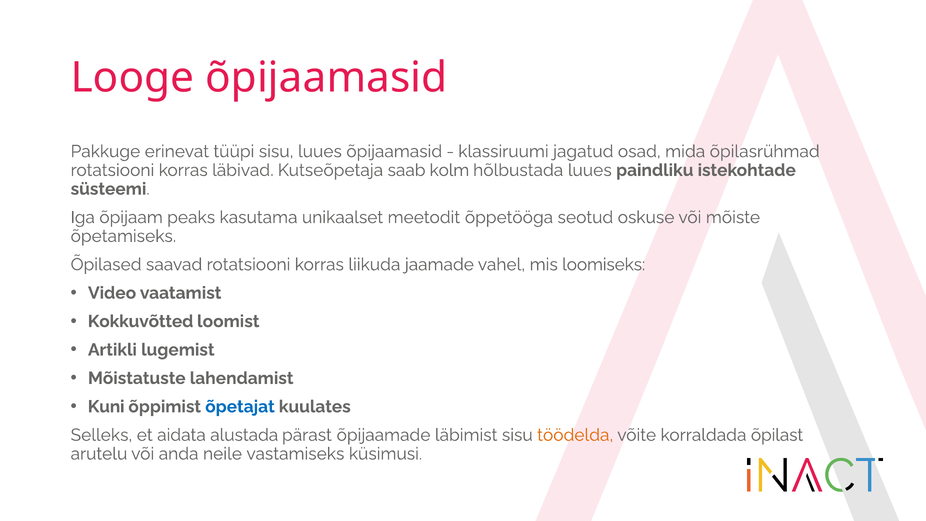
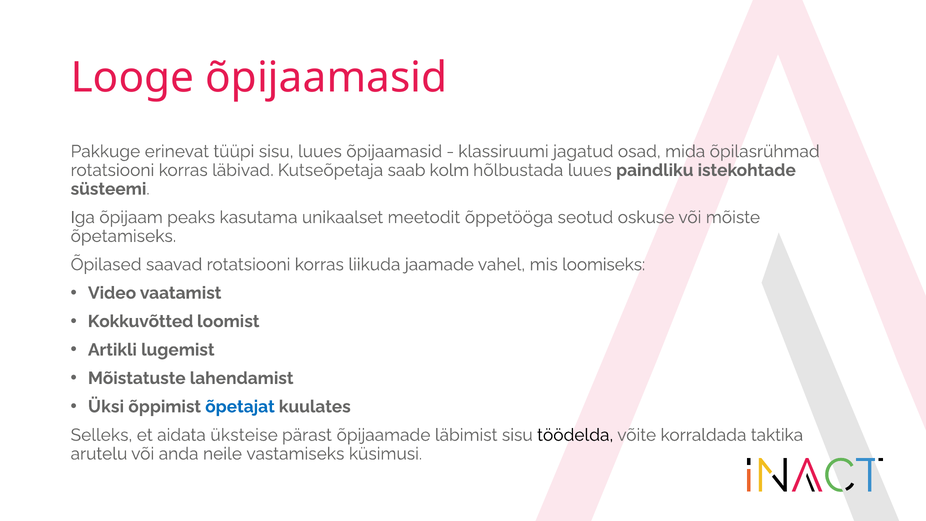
Kuni: Kuni -> Üksi (106, 407)
alustada: alustada -> üksteise (244, 435)
töödelda colour: orange -> black (575, 435)
õpilast: õpilast -> taktika (777, 435)
